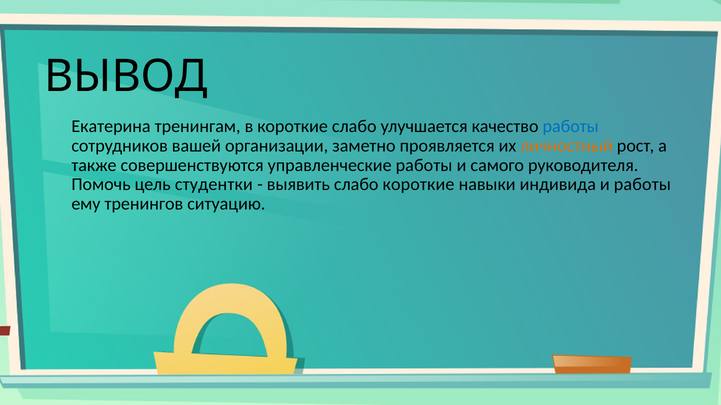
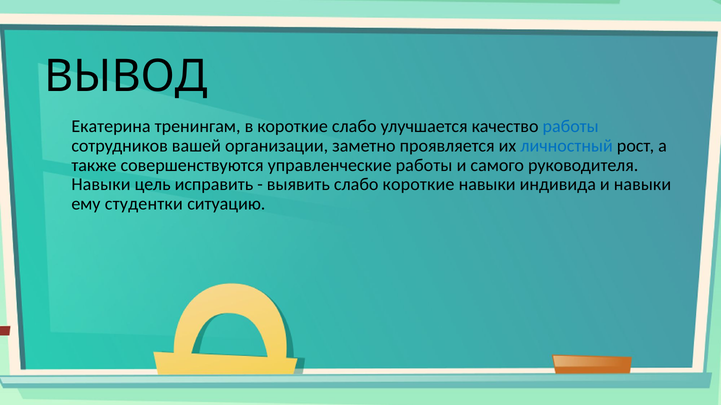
личностный colour: orange -> blue (567, 146)
Помочь: Помочь -> Навыки (101, 185)
студентки: студентки -> исправить (214, 185)
и работы: работы -> навыки (642, 185)
тренингов: тренингов -> студентки (144, 204)
